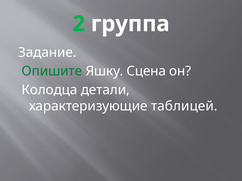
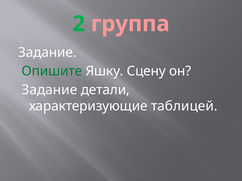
группа colour: white -> pink (130, 24)
Сцена: Сцена -> Сцену (146, 71)
Колодца: Колодца -> Задание (49, 90)
